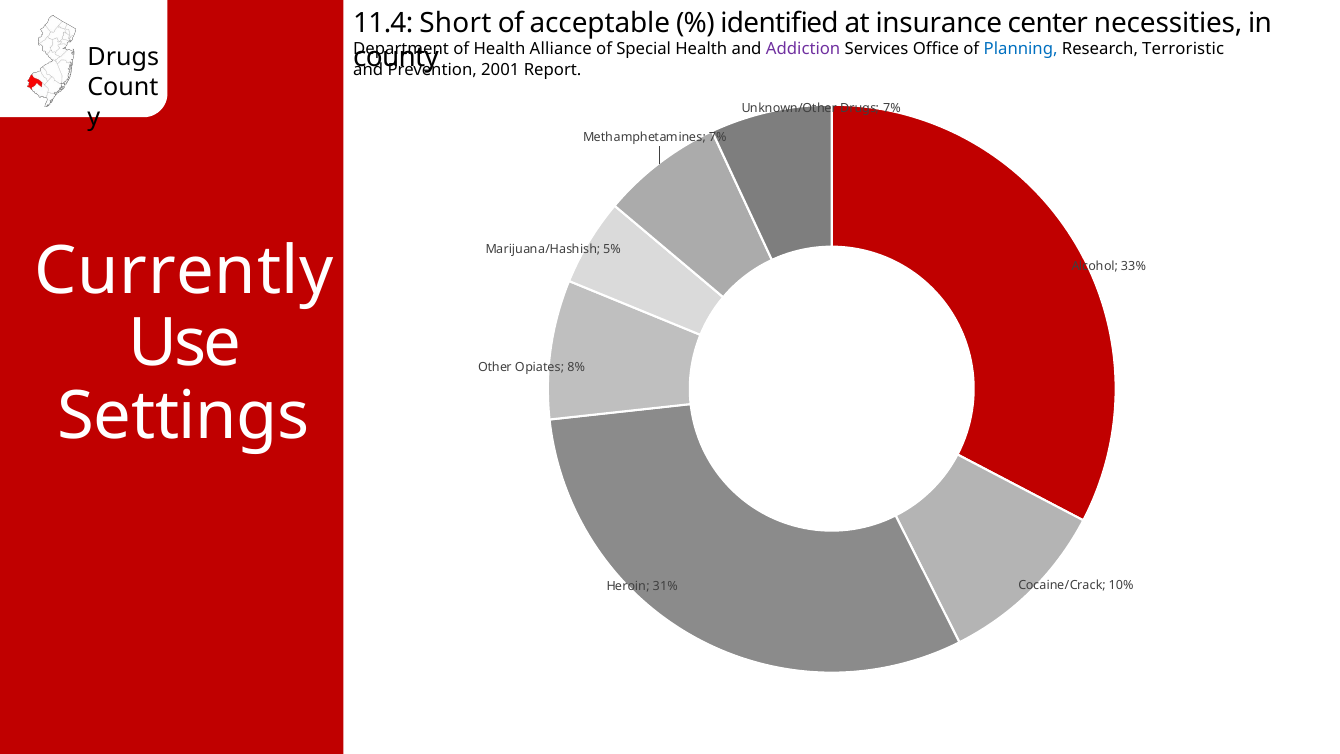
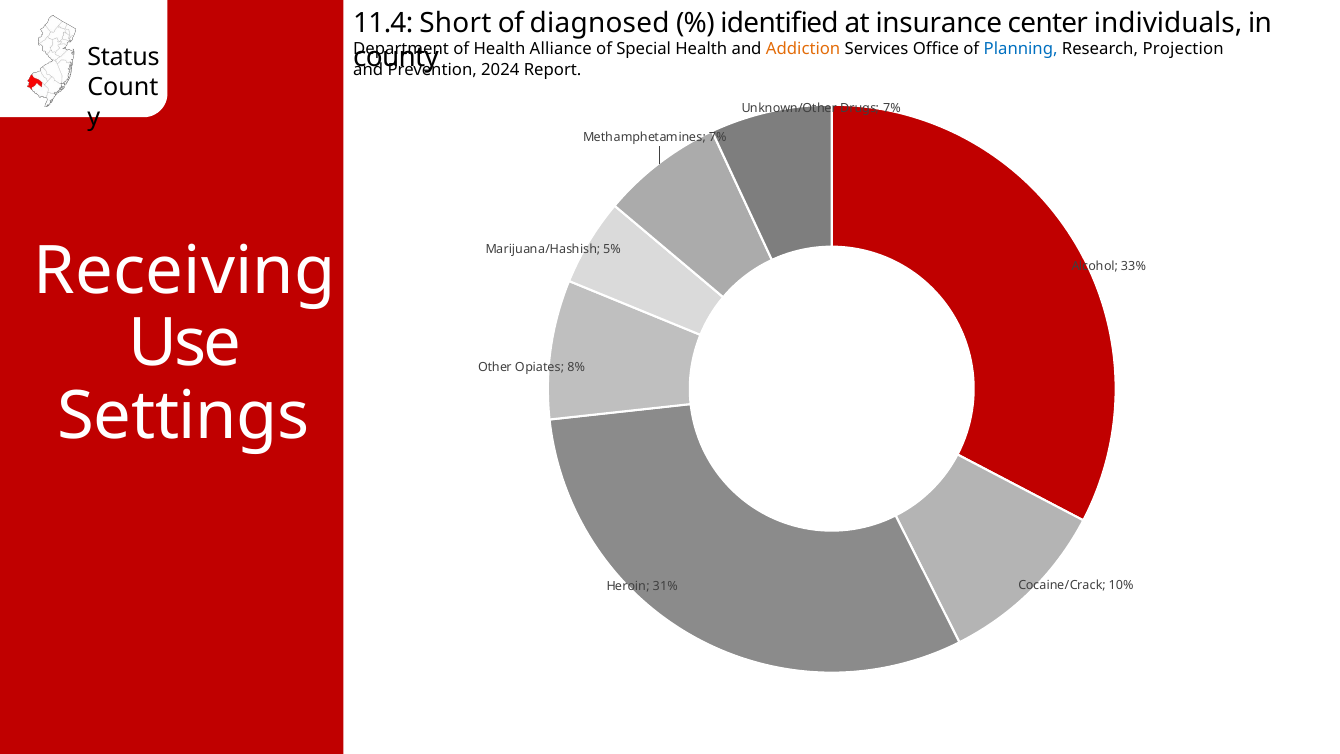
acceptable: acceptable -> diagnosed (600, 24)
necessities: necessities -> individuals (1168, 24)
Addiction colour: purple -> orange (803, 49)
Terroristic: Terroristic -> Projection (1183, 49)
Drugs: Drugs -> Status (123, 57)
2001: 2001 -> 2024 (500, 69)
Currently: Currently -> Receiving (185, 271)
